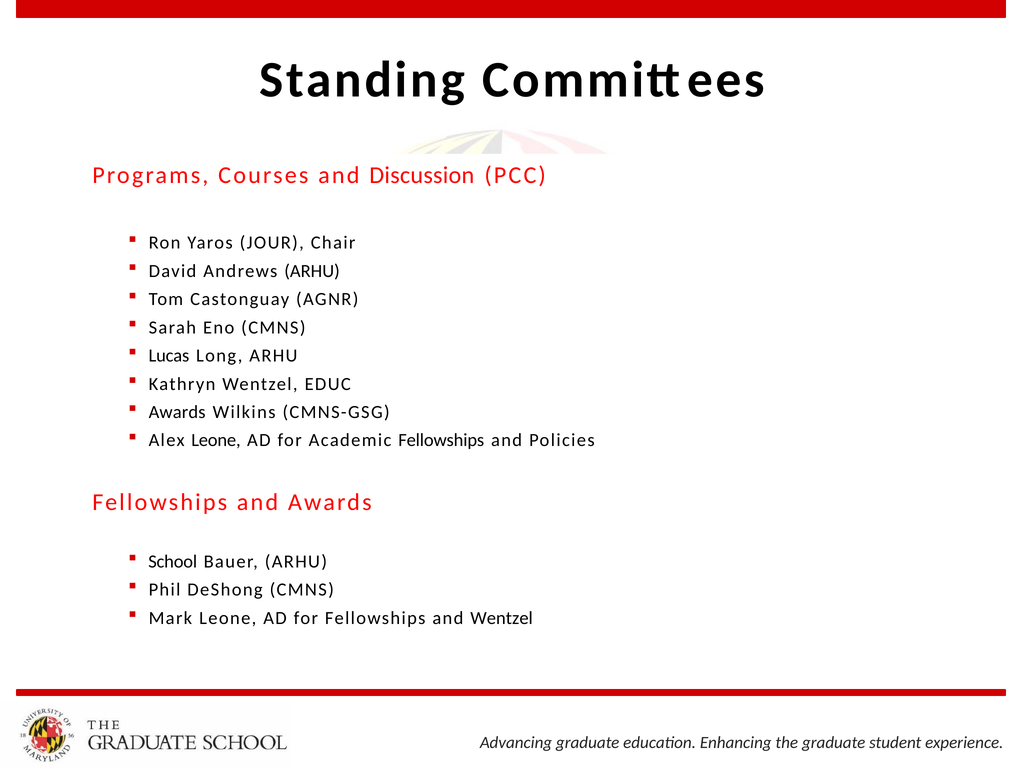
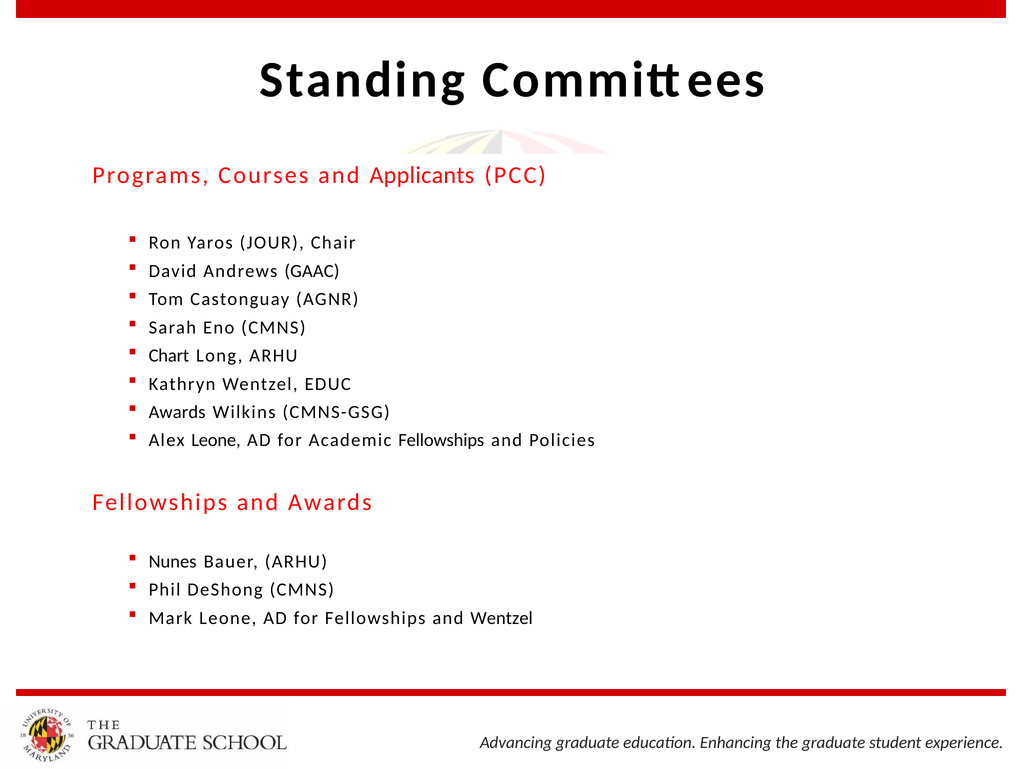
Discussion: Discussion -> Applicants (422, 175)
Andrews ARHU: ARHU -> GAAC (312, 271)
Lucas: Lucas -> Chart (169, 356)
School: School -> Nunes (173, 561)
